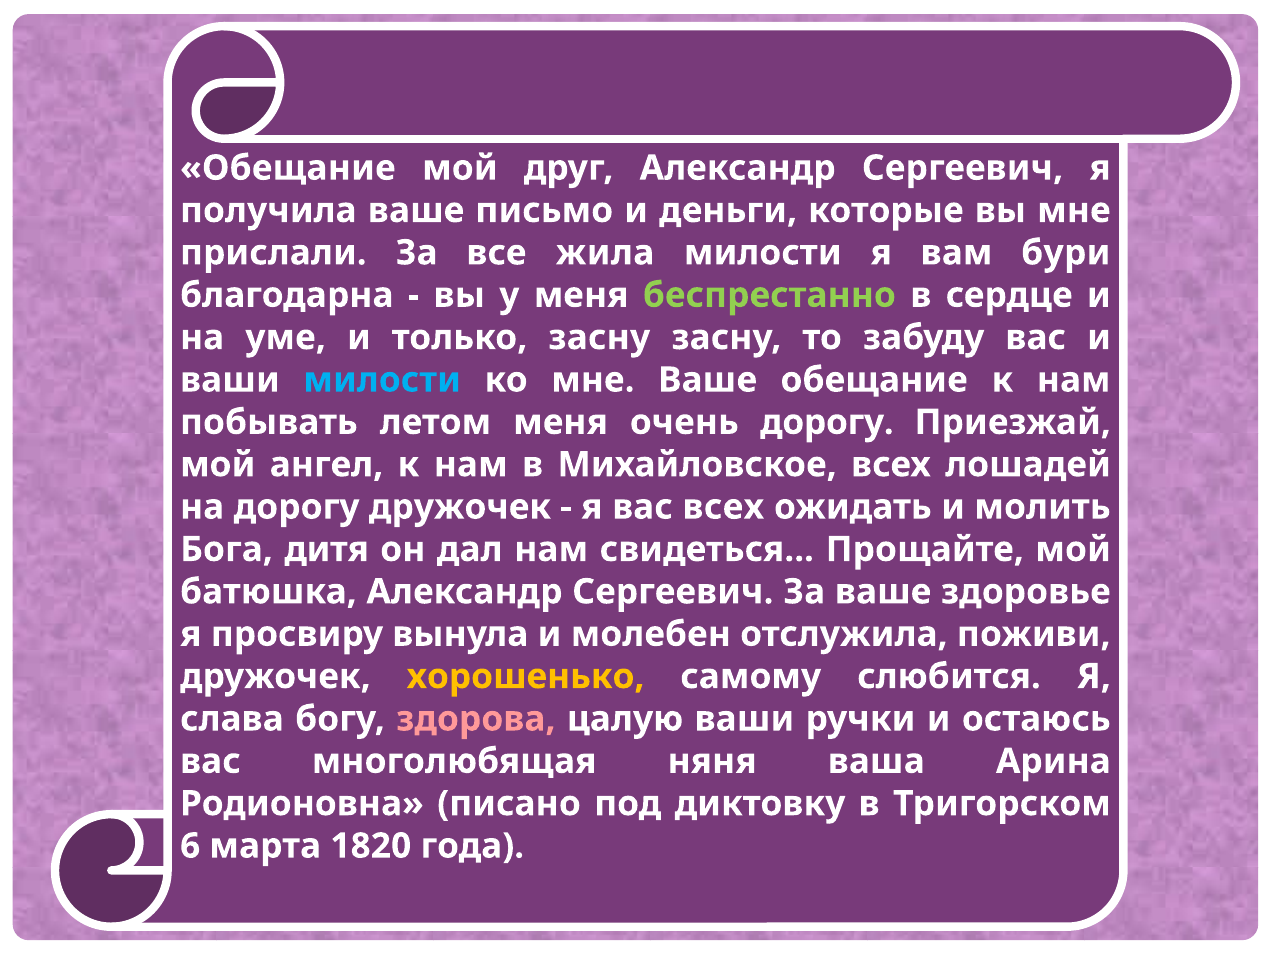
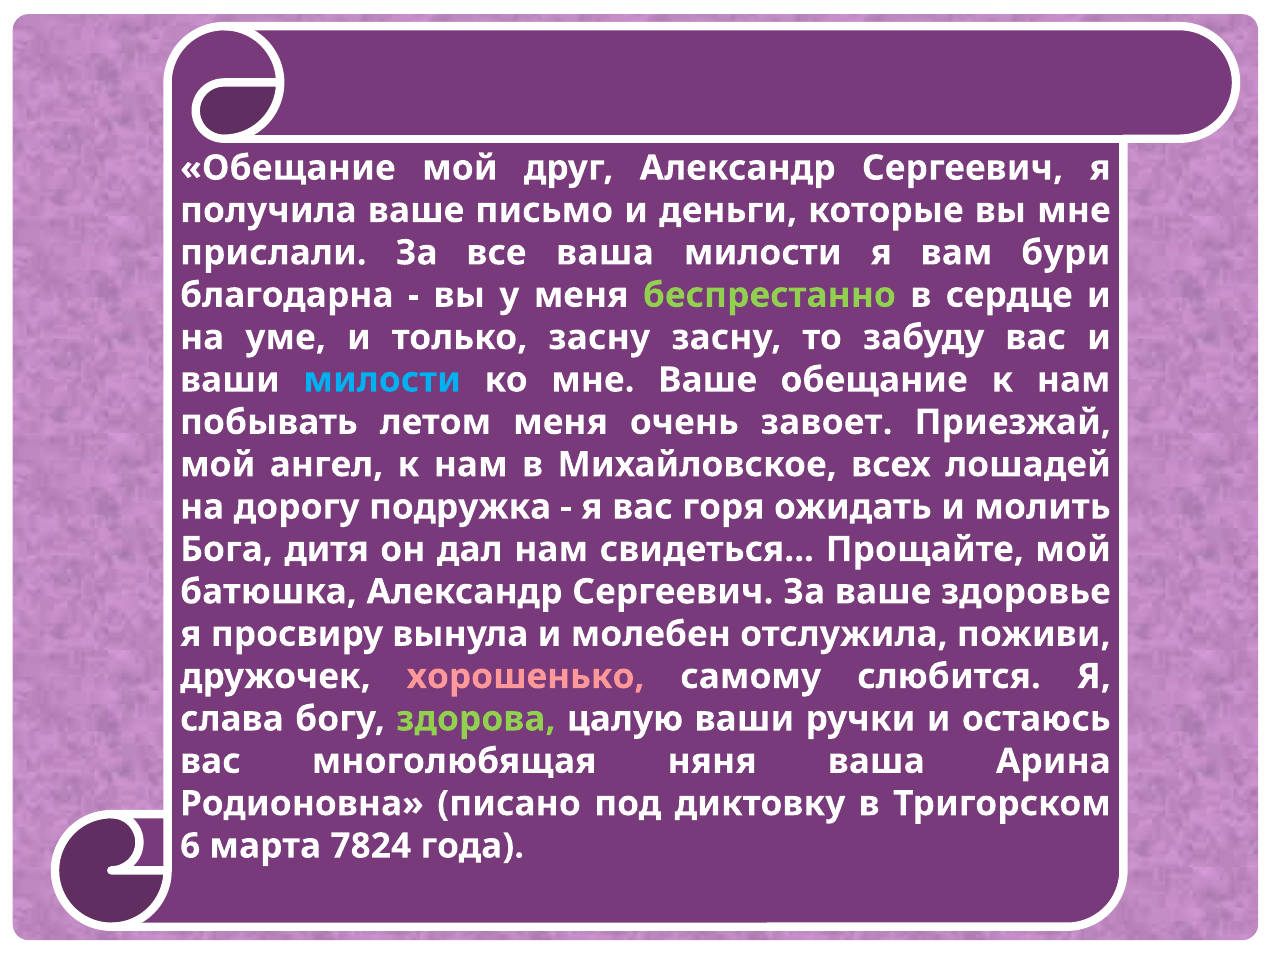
все жила: жила -> ваша (605, 253)
очень дорогу: дорогу -> завоет (827, 422)
дорогу дружочек: дружочек -> подружка (460, 507)
вас всех: всех -> горя (723, 507)
хорошенько colour: yellow -> pink (526, 677)
здорова colour: pink -> light green (476, 719)
1820: 1820 -> 7824 (371, 846)
